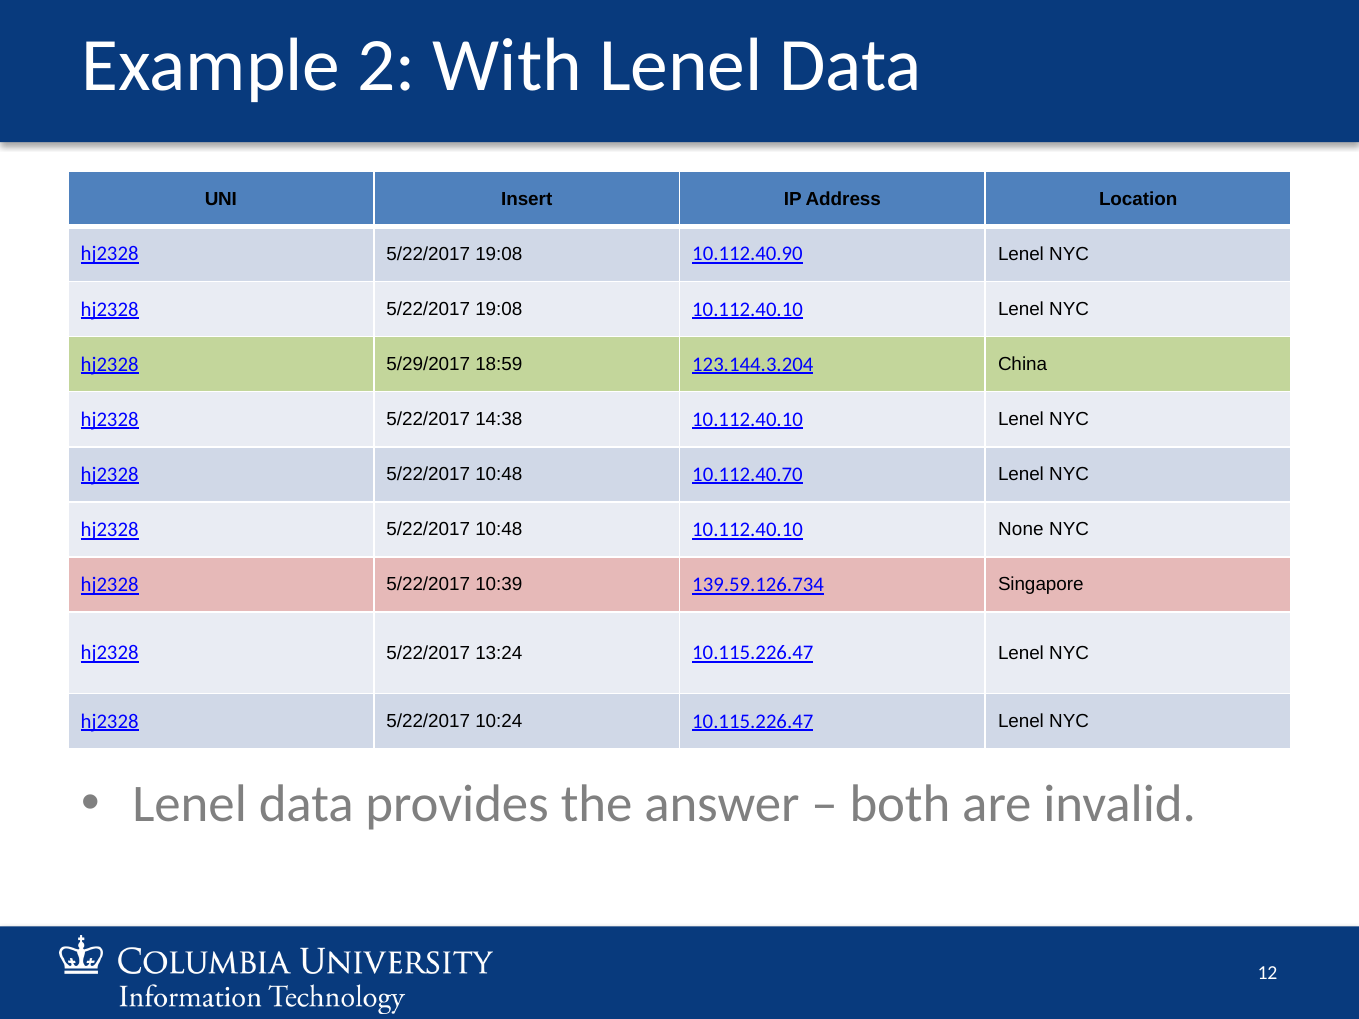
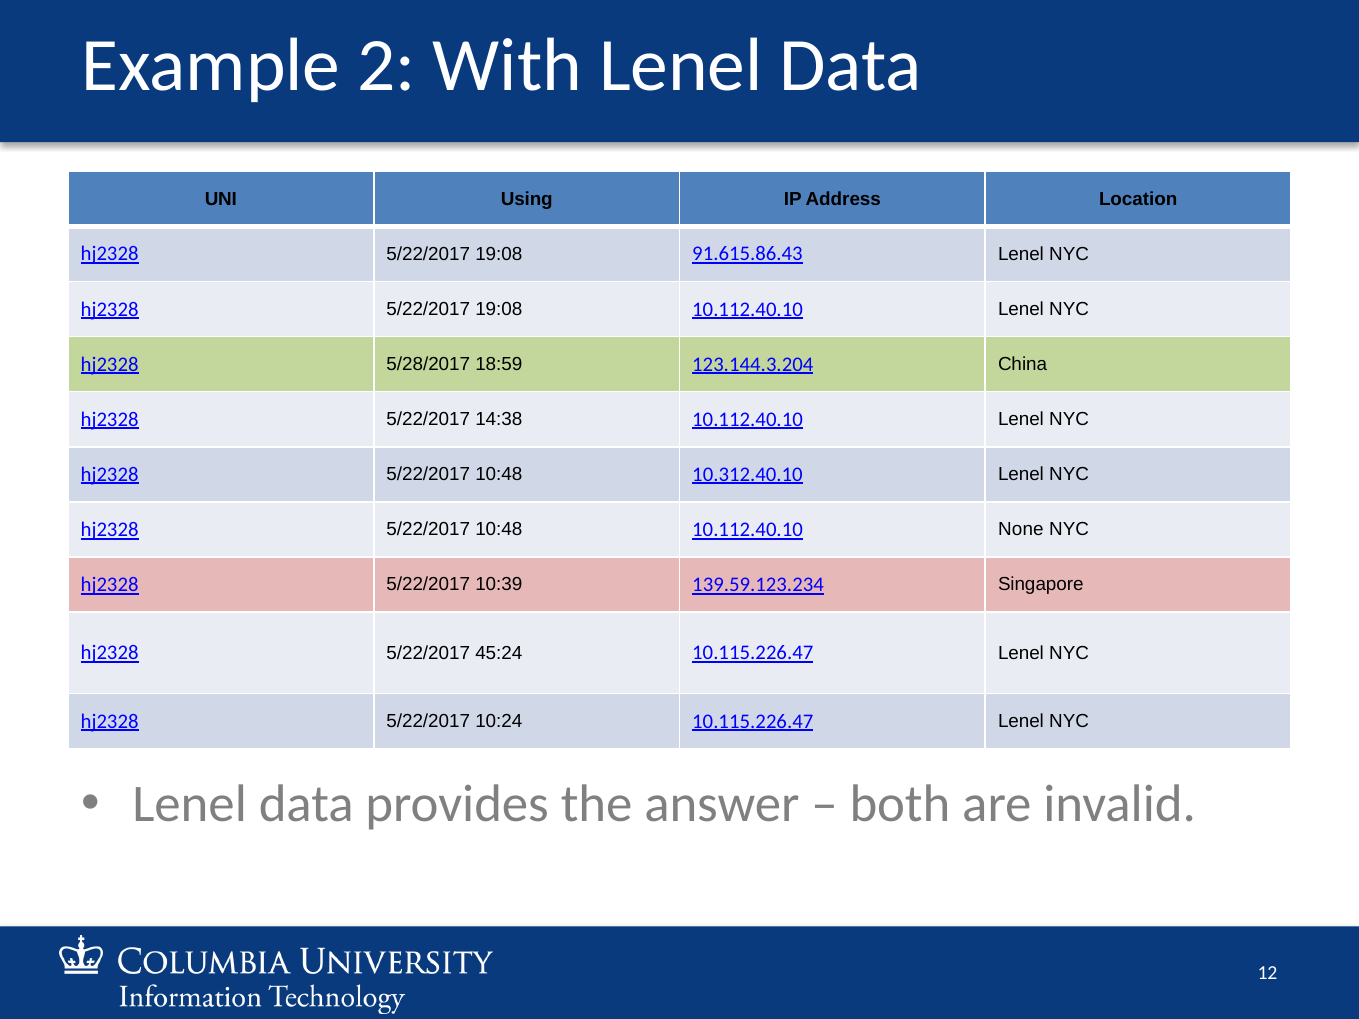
Insert: Insert -> Using (527, 200)
10.112.40.90: 10.112.40.90 -> 91.615.86.43 (747, 254)
5/29/2017: 5/29/2017 -> 5/28/2017 (428, 364)
10.112.40.70: 10.112.40.70 -> 10.312.40.10 (747, 475)
139.59.126.734: 139.59.126.734 -> 139.59.123.234 (758, 585)
13:24: 13:24 -> 45:24 (499, 653)
